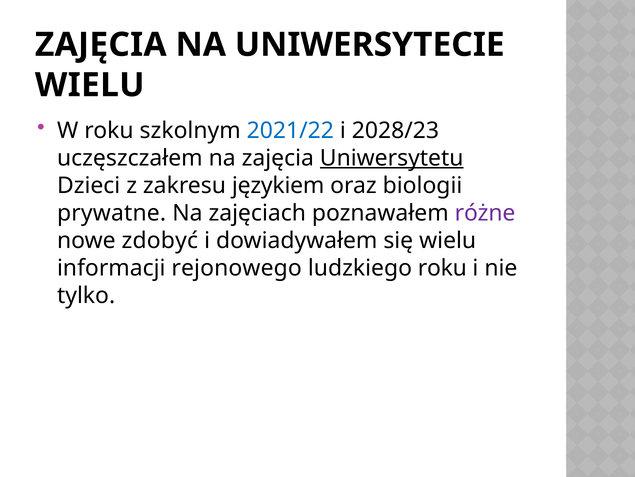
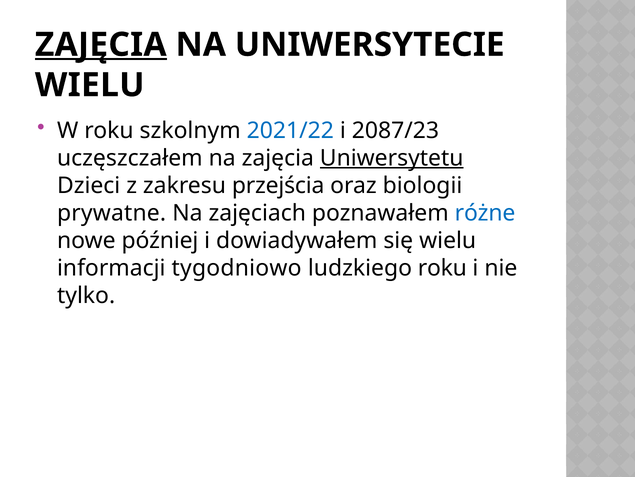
ZAJĘCIA underline: none -> present (101, 45)
2028/23: 2028/23 -> 2087/23 (395, 130)
językiem: językiem -> przejścia (278, 185)
różne colour: purple -> blue (485, 213)
zdobyć: zdobyć -> później (160, 240)
rejonowego: rejonowego -> tygodniowo (237, 268)
